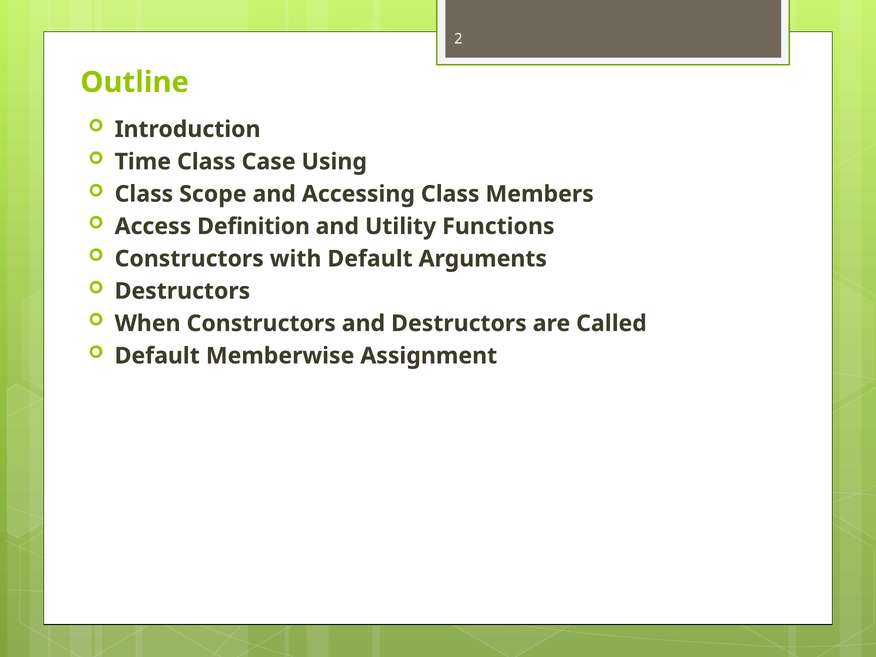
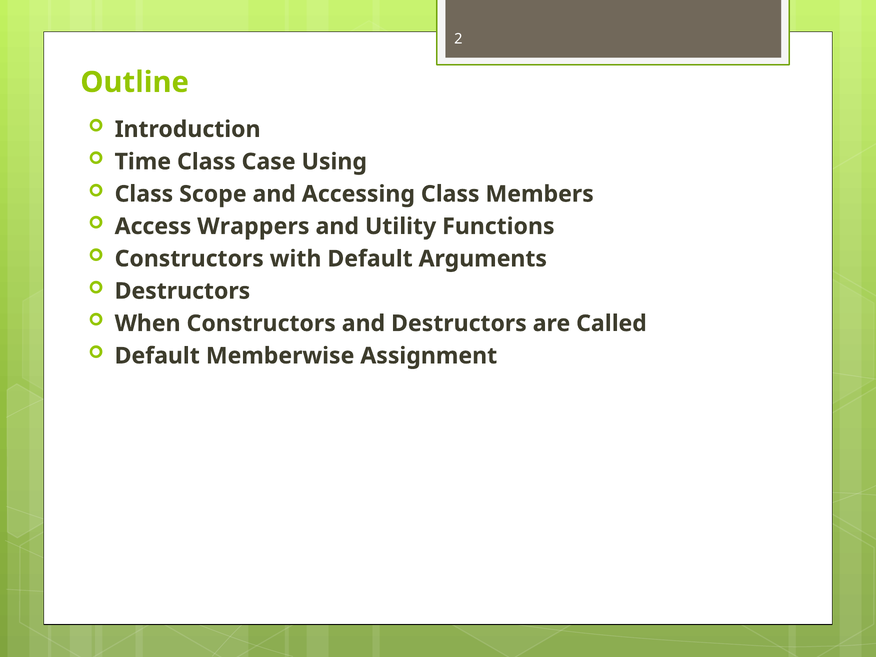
Definition: Definition -> Wrappers (253, 226)
